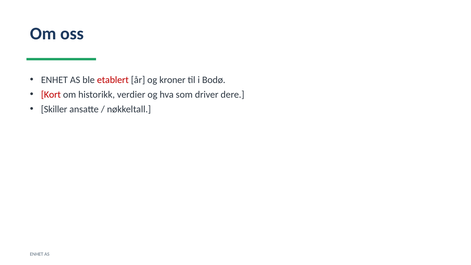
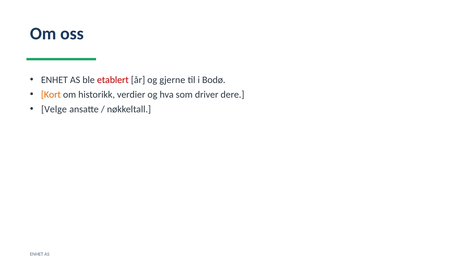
kroner: kroner -> gjerne (172, 80)
Kort colour: red -> orange (51, 95)
Skiller: Skiller -> Velge (54, 109)
